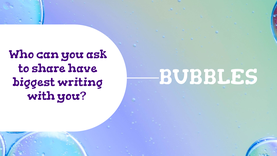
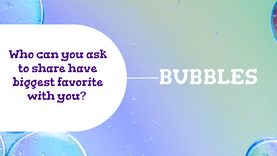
writing: writing -> favorite (80, 82)
